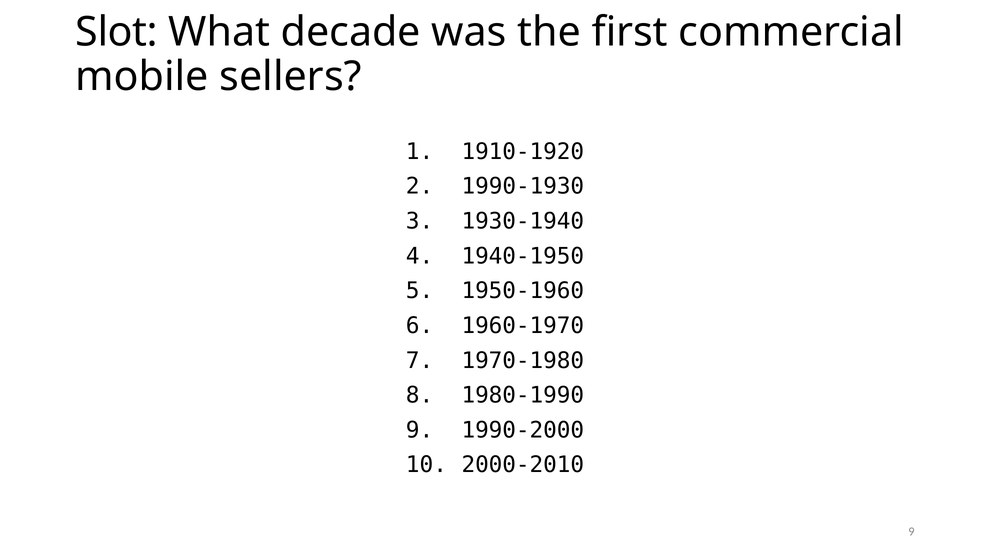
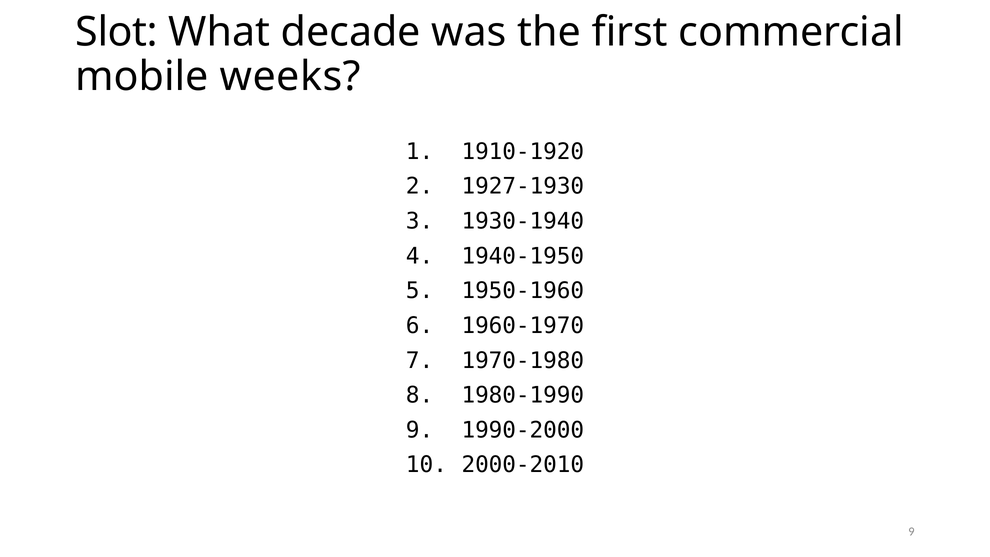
sellers: sellers -> weeks (290, 77)
1990-1930: 1990-1930 -> 1927-1930 (523, 186)
